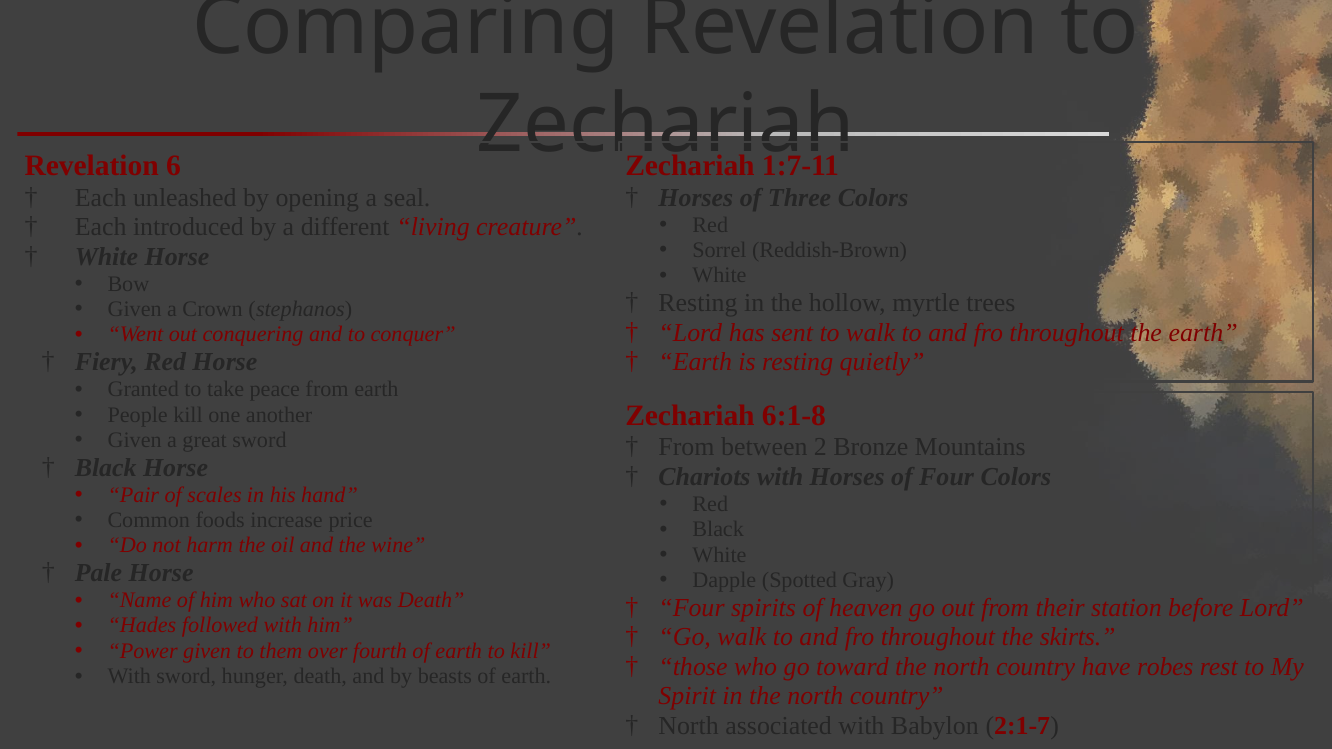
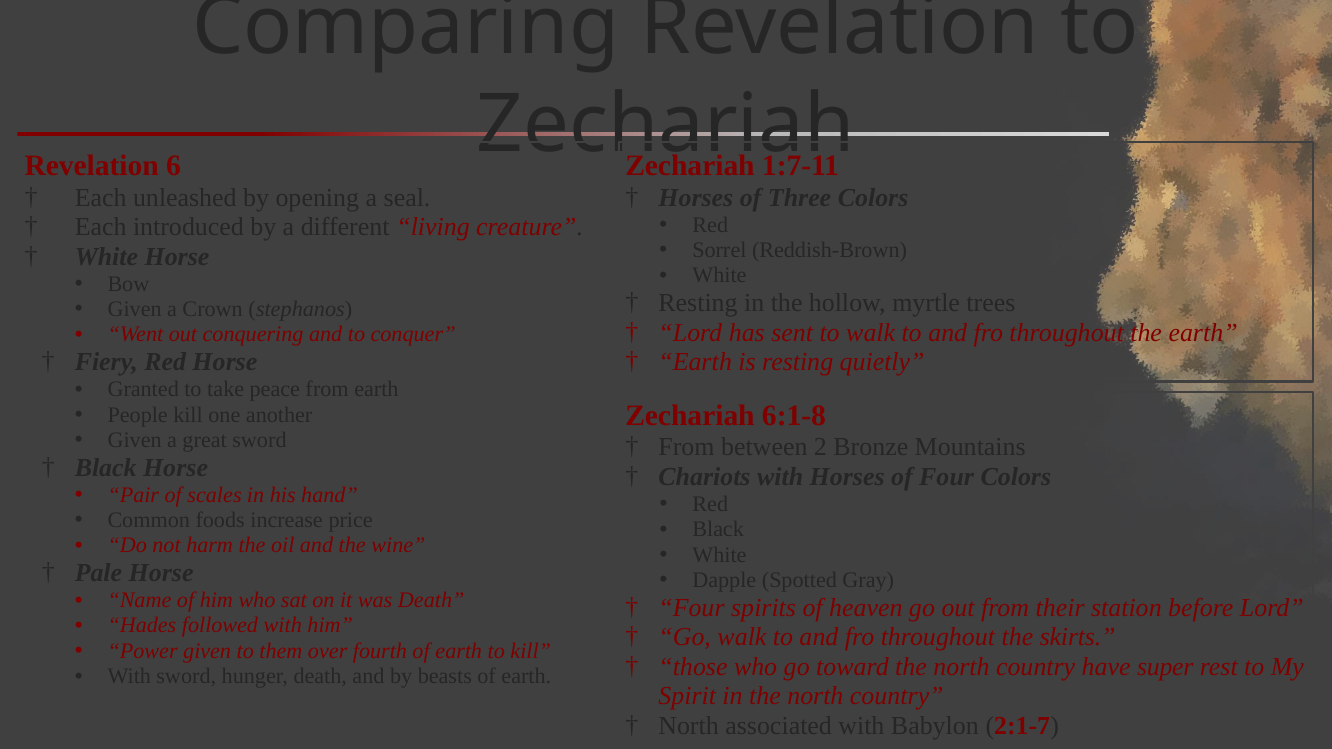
robes: robes -> super (1165, 667)
